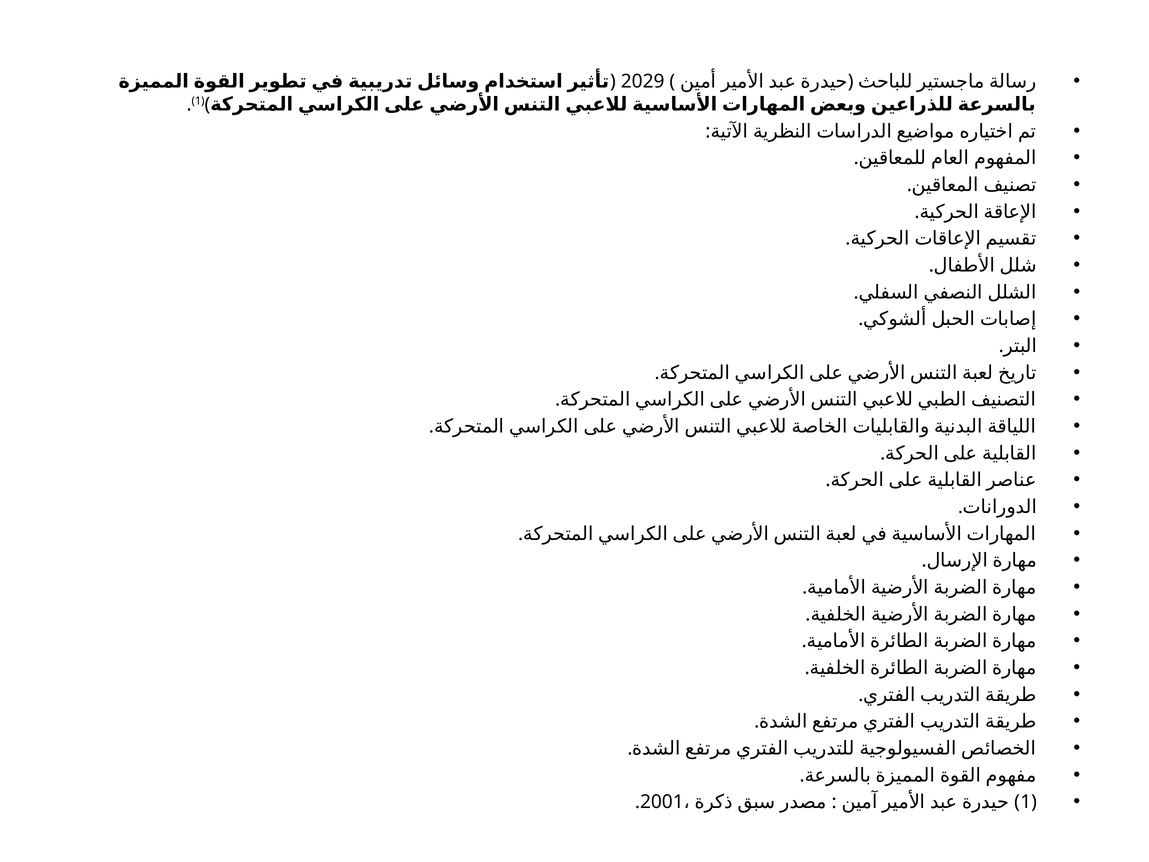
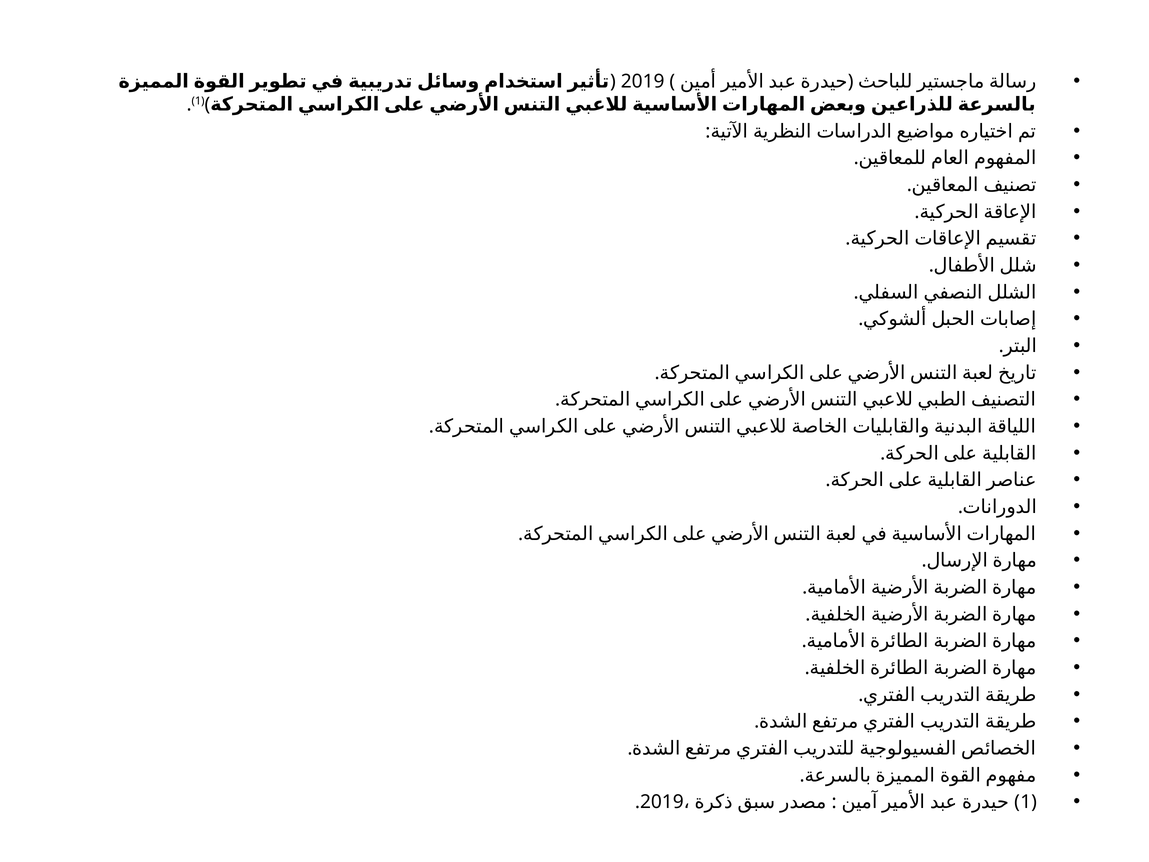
2029: 2029 -> 2019 (643, 81)
2001: 2001 -> 2019 (662, 802)
